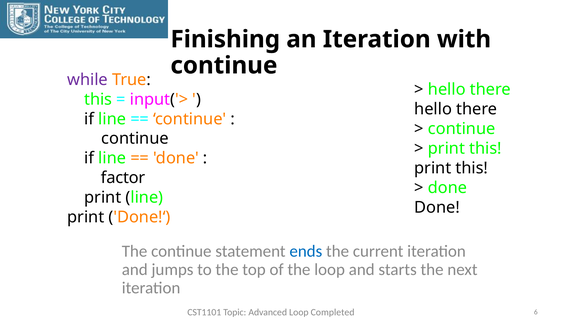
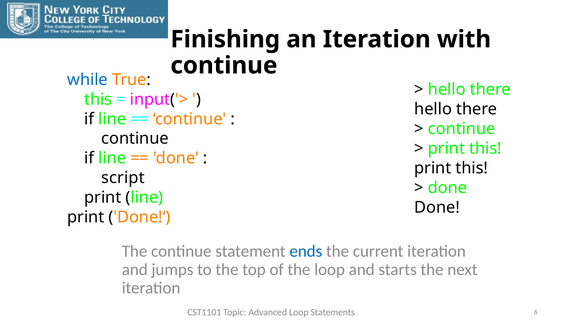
while colour: purple -> blue (88, 80)
factor: factor -> script (123, 178)
Completed: Completed -> Statements (333, 313)
